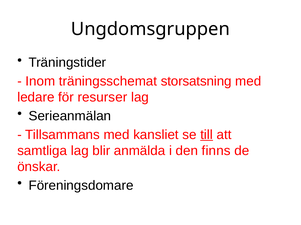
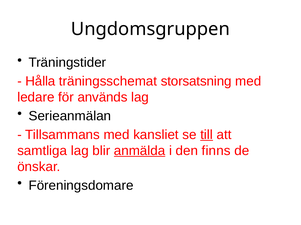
Inom: Inom -> Hålla (40, 82)
resurser: resurser -> används (102, 98)
anmälda underline: none -> present (140, 151)
